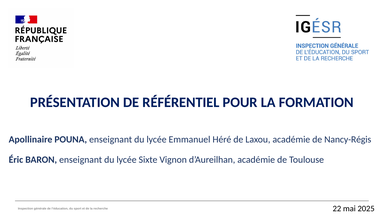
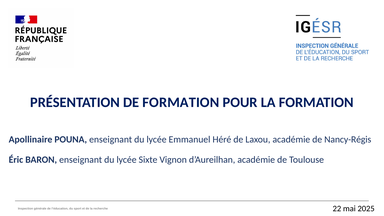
DE RÉFÉRENTIEL: RÉFÉRENTIEL -> FORMATION (181, 102)
